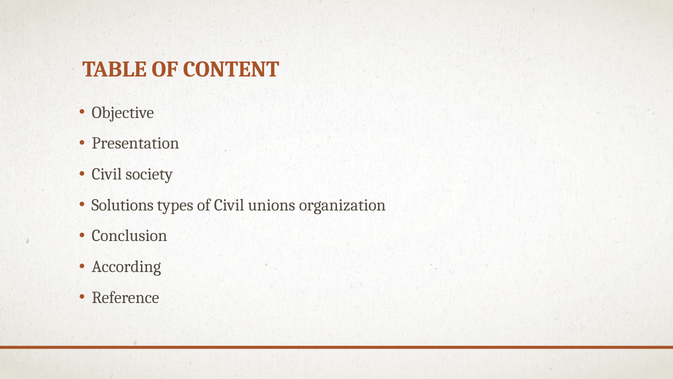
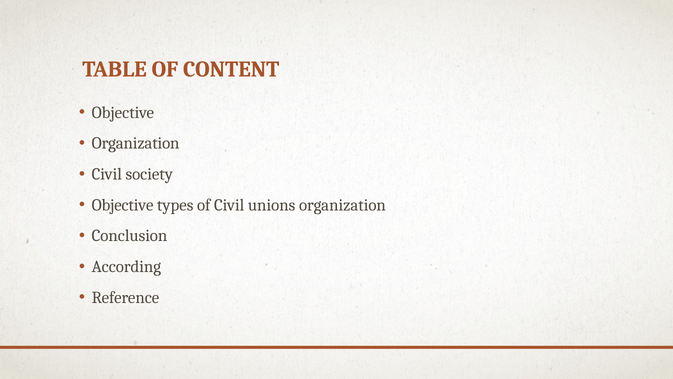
Presentation: Presentation -> Organization (136, 143)
Solutions: Solutions -> Objective (123, 205)
